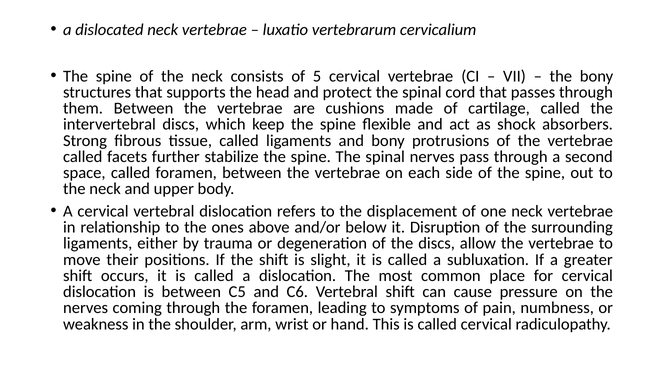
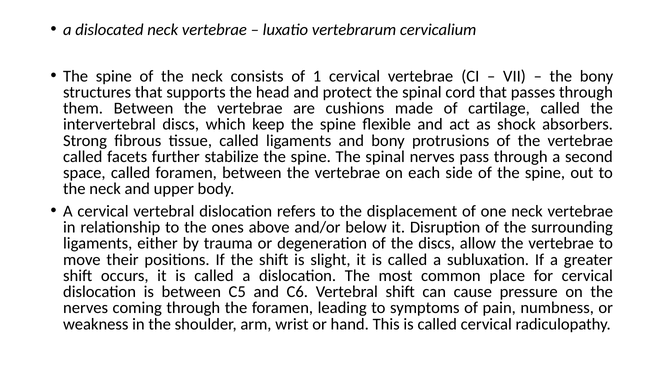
5: 5 -> 1 (317, 76)
